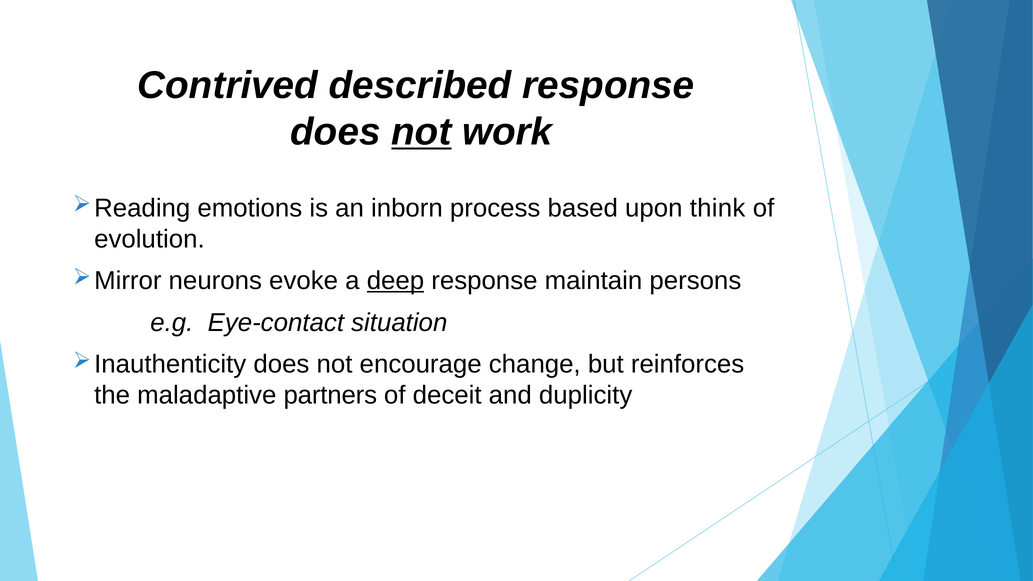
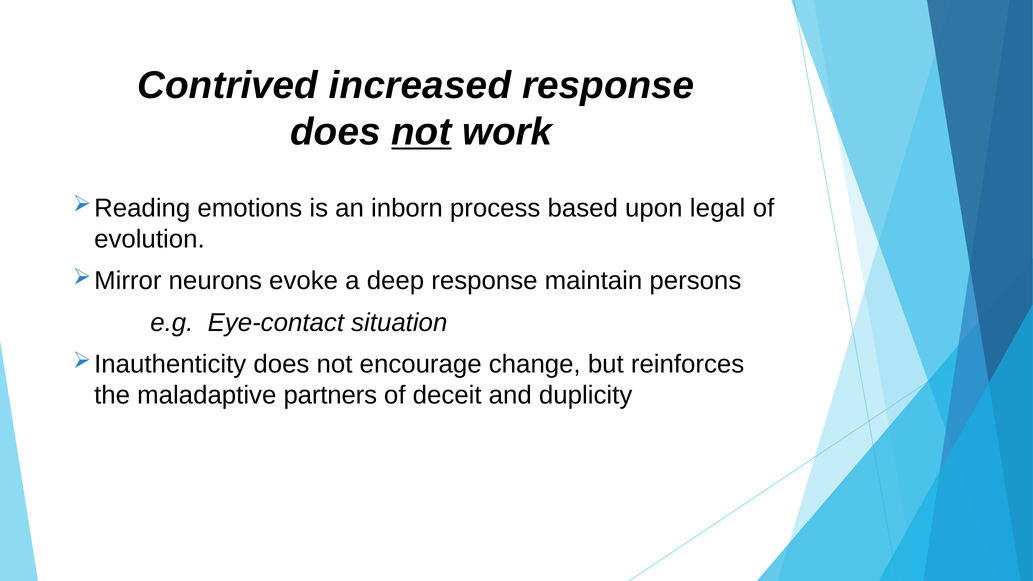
described: described -> increased (420, 85)
think: think -> legal (718, 208)
deep underline: present -> none (395, 281)
